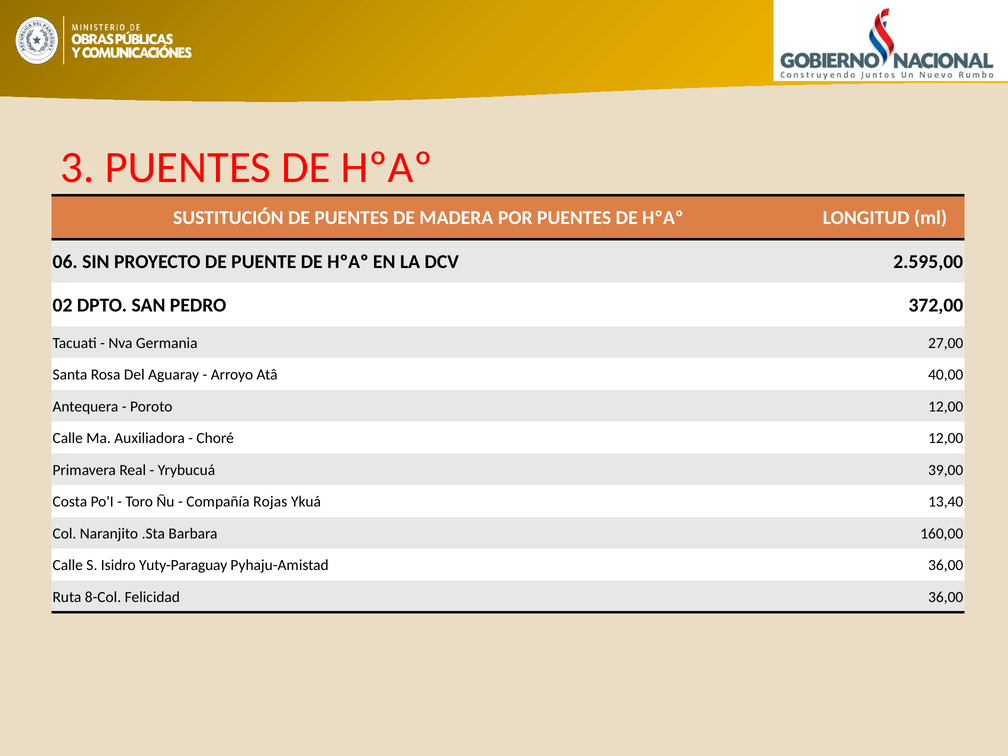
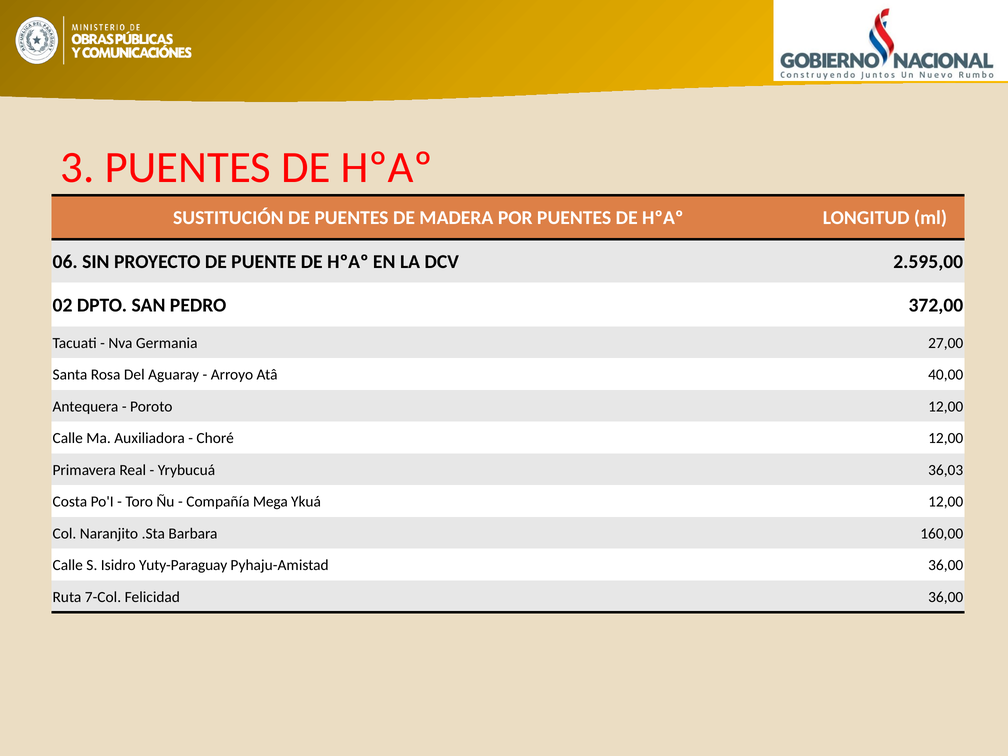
39,00: 39,00 -> 36,03 (946, 470)
Rojas: Rojas -> Mega (270, 502)
Ykuá 13,40: 13,40 -> 12,00 (946, 502)
8-Col: 8-Col -> 7-Col (103, 597)
